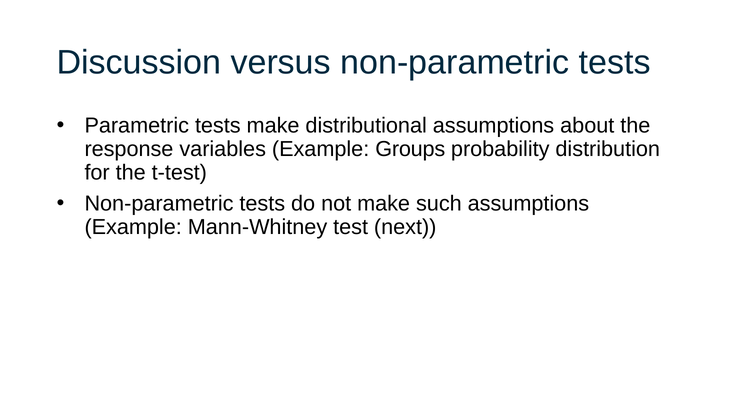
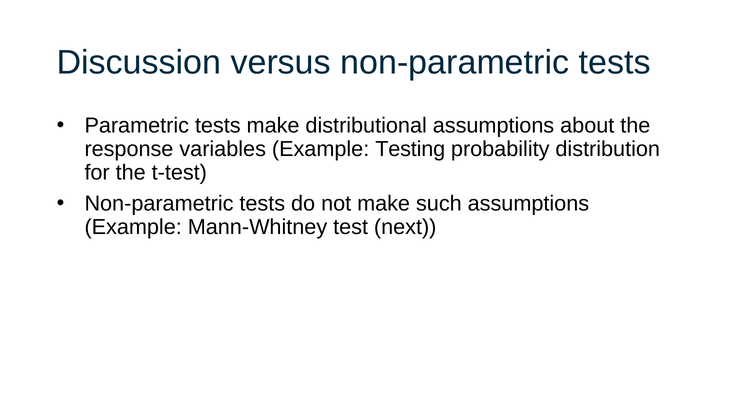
Groups: Groups -> Testing (410, 149)
